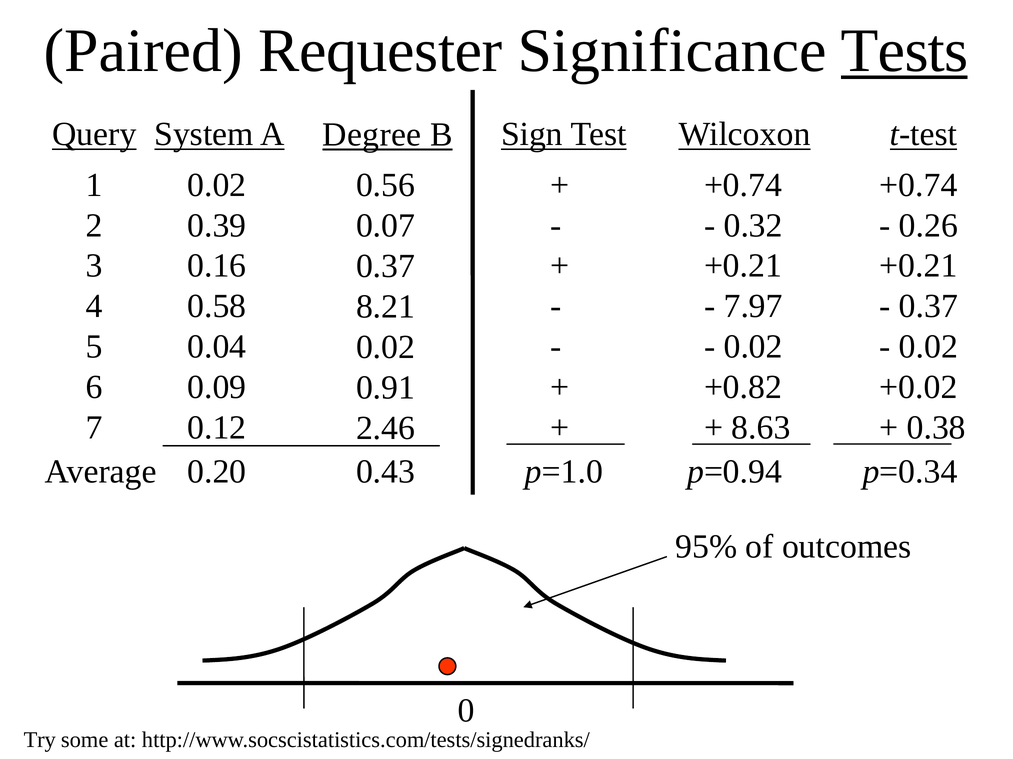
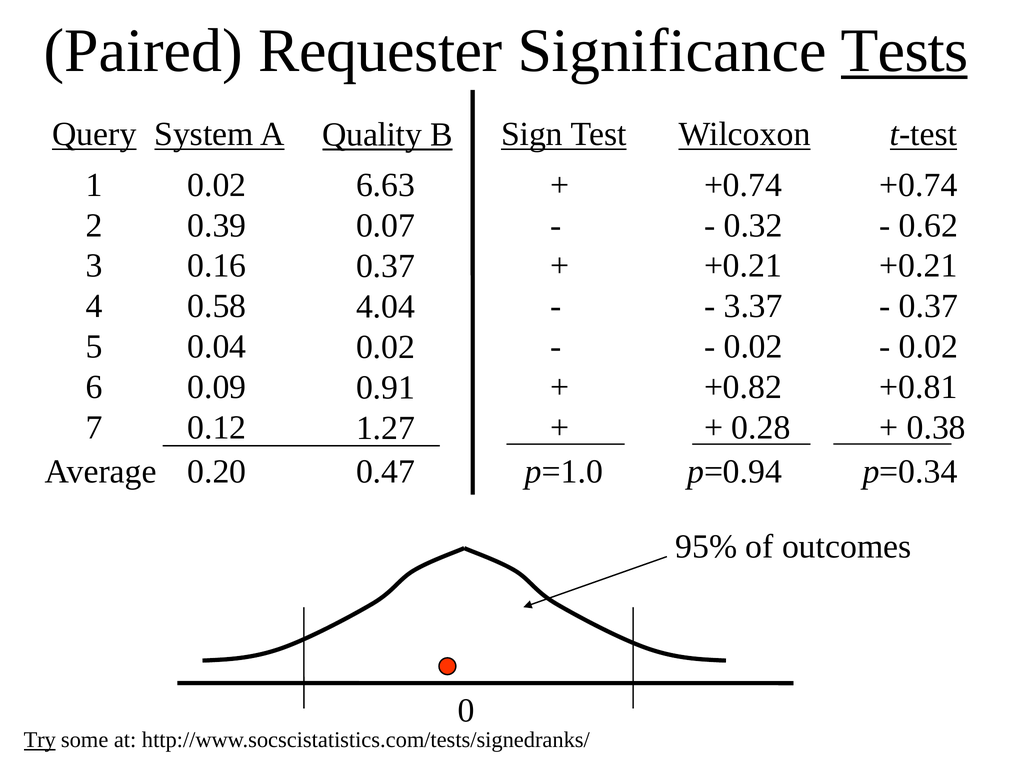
Degree: Degree -> Quality (372, 135)
0.56: 0.56 -> 6.63 (386, 185)
0.26: 0.26 -> 0.62 (929, 226)
7.97: 7.97 -> 3.37 (753, 307)
8.21: 8.21 -> 4.04 (386, 307)
+0.02: +0.02 -> +0.81 (918, 388)
8.63: 8.63 -> 0.28 (761, 428)
2.46: 2.46 -> 1.27 (386, 428)
0.43: 0.43 -> 0.47 (386, 472)
Try underline: none -> present (40, 741)
